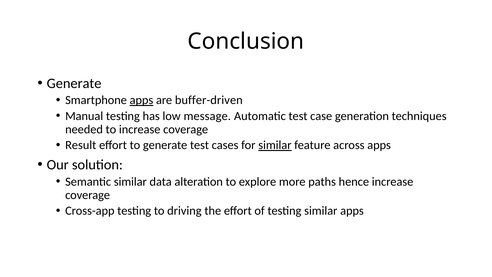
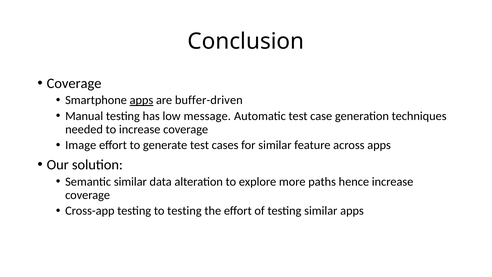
Generate: Generate -> Coverage (74, 83)
Result: Result -> Image (81, 145)
similar underline: present -> none (275, 145)
to driving: driving -> testing (184, 211)
